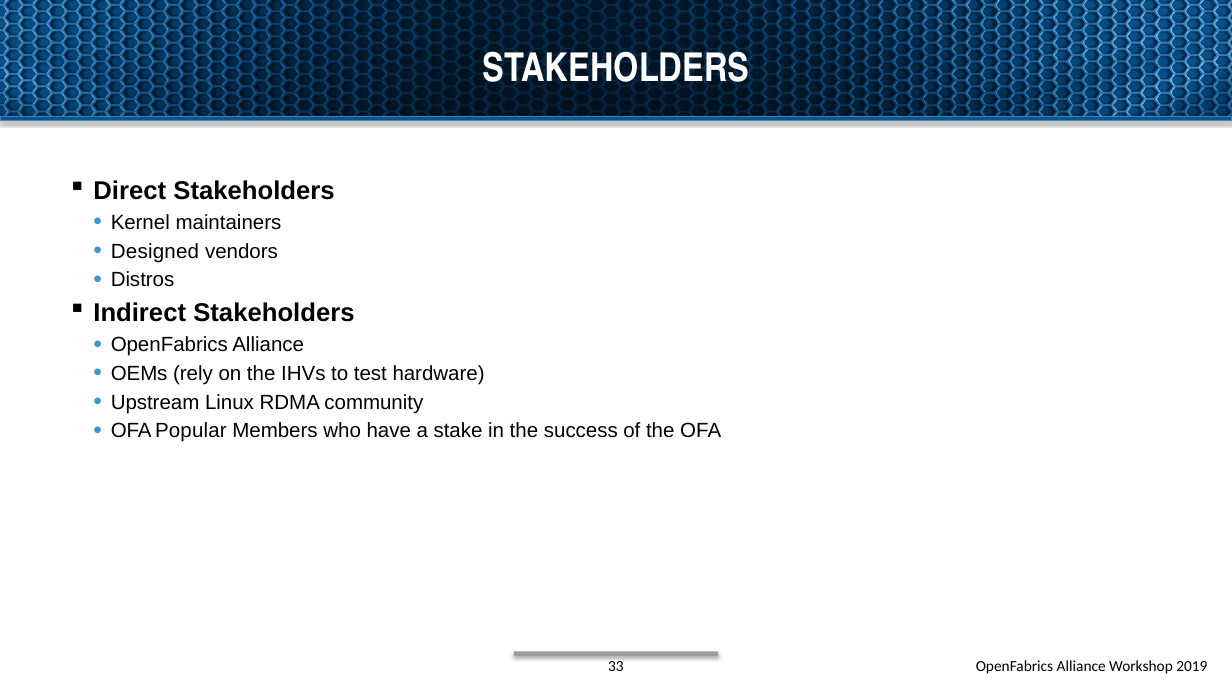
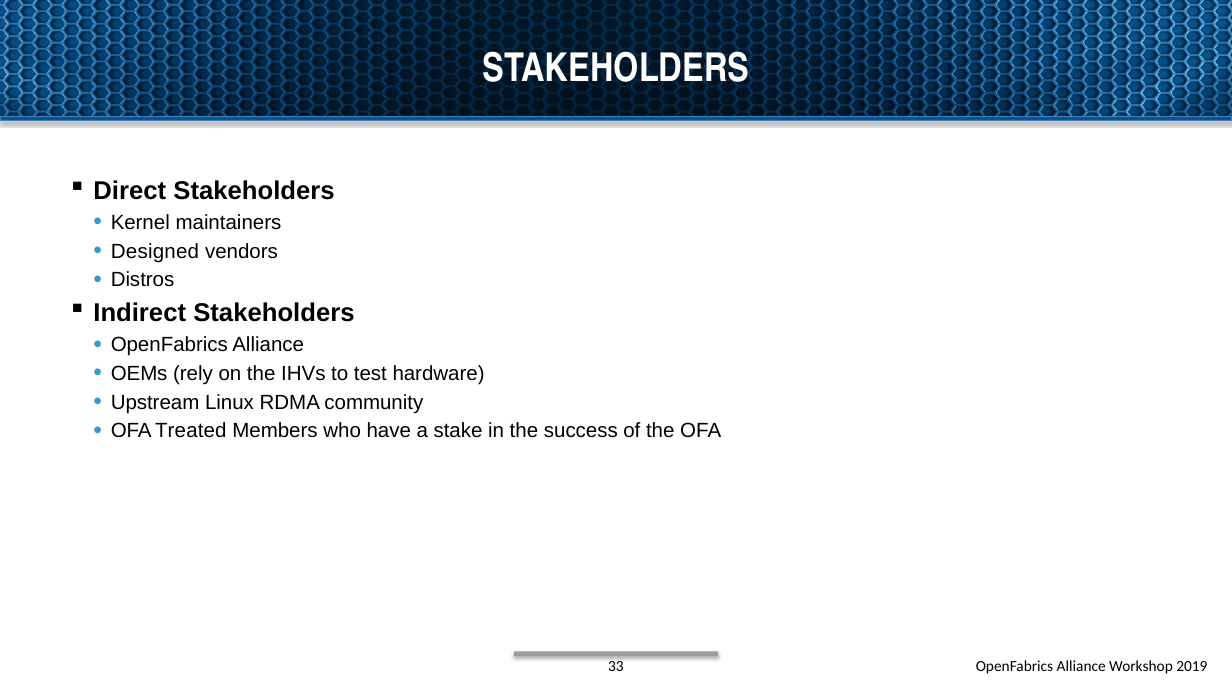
Popular: Popular -> Treated (191, 431)
